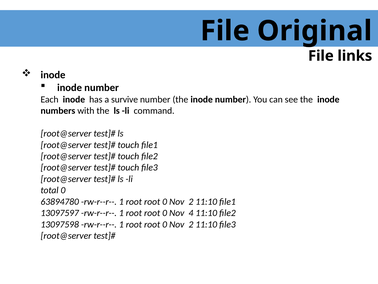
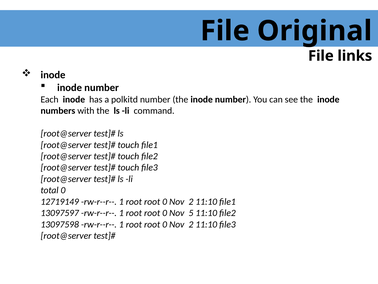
survive: survive -> polkitd (125, 99)
63894780: 63894780 -> 12719149 (60, 201)
4: 4 -> 5 (191, 213)
